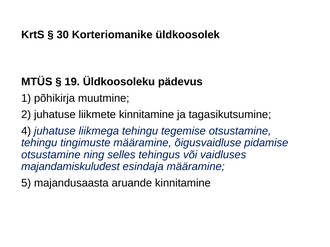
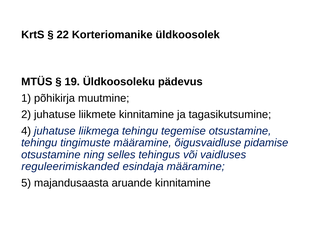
30: 30 -> 22 (63, 35)
majandamiskuludest: majandamiskuludest -> reguleerimiskanded (70, 167)
